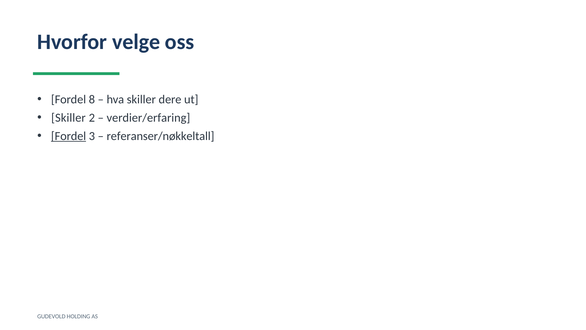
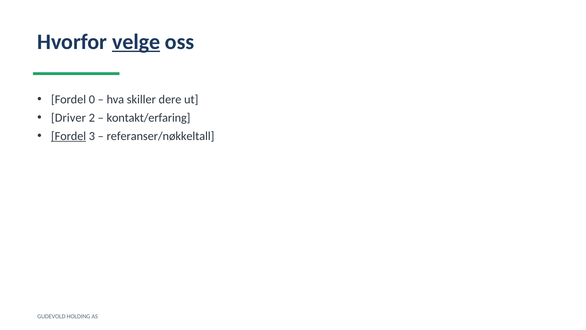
velge underline: none -> present (136, 42)
8: 8 -> 0 (92, 99)
Skiller: Skiller -> Driver (68, 118)
verdier/erfaring: verdier/erfaring -> kontakt/erfaring (148, 118)
